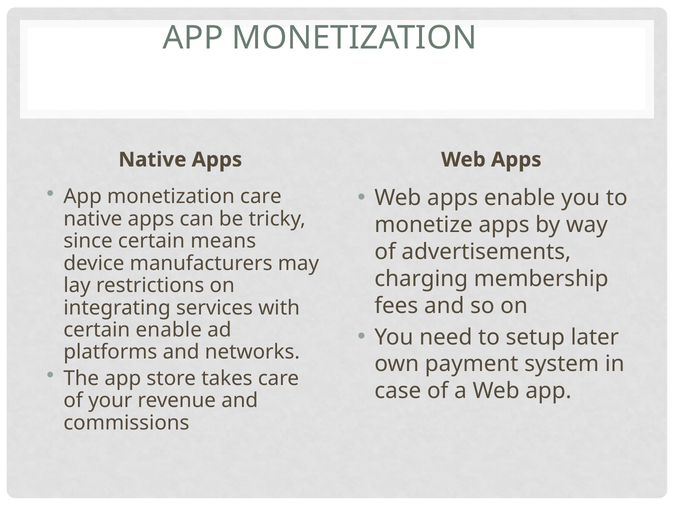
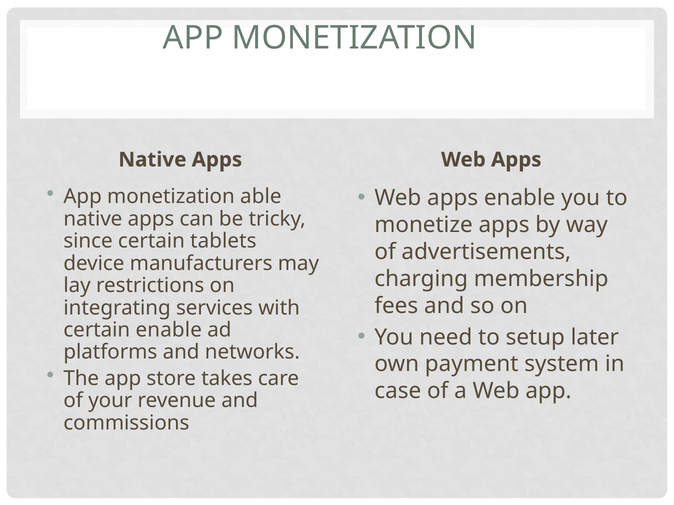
monetization care: care -> able (261, 197)
means: means -> tablets (223, 241)
